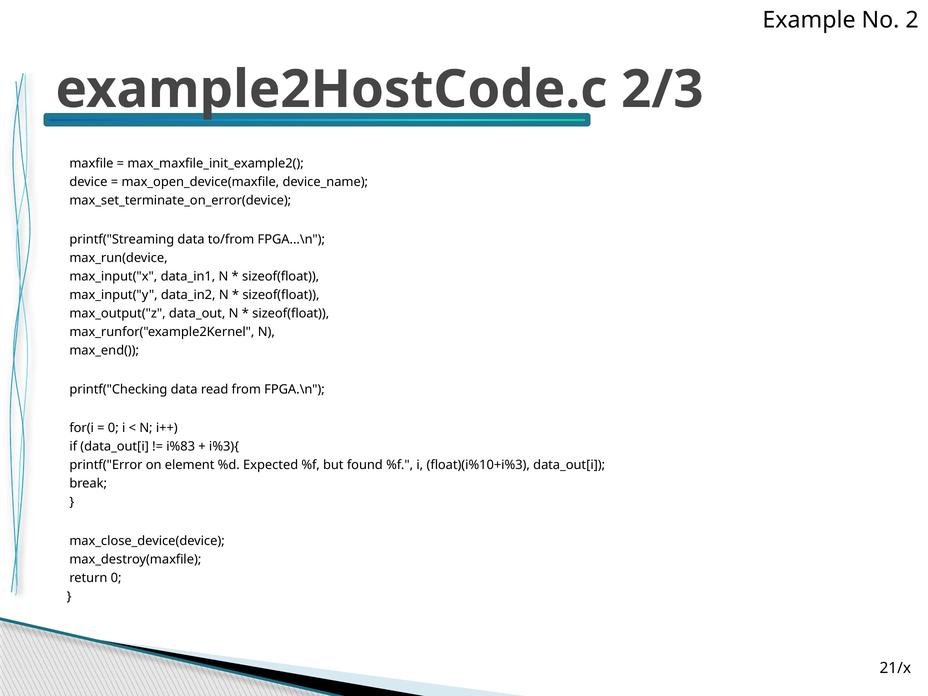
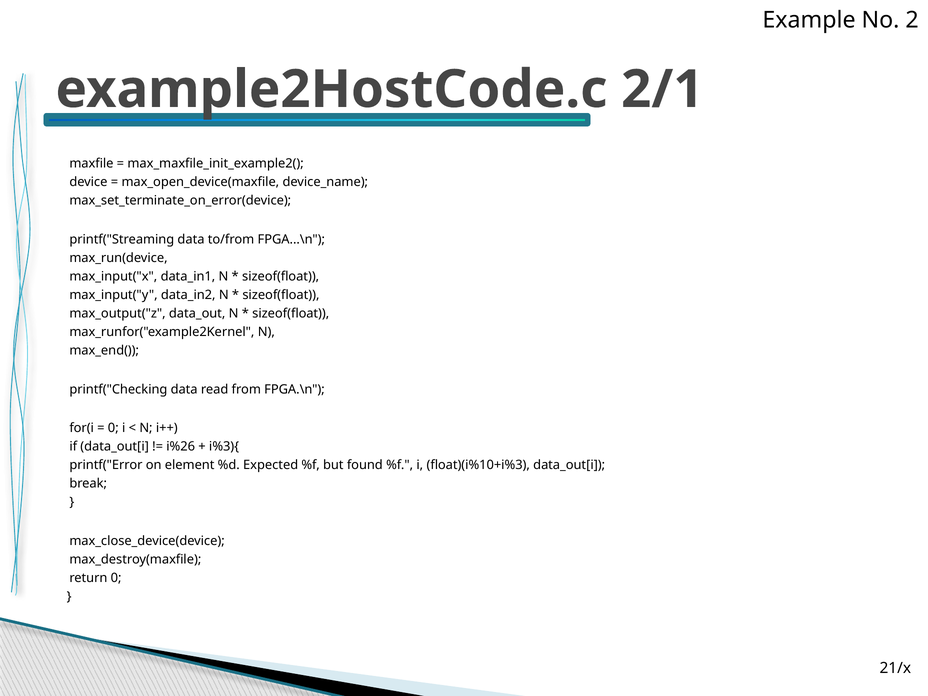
2/3: 2/3 -> 2/1 (662, 90)
i%83: i%83 -> i%26 (181, 447)
